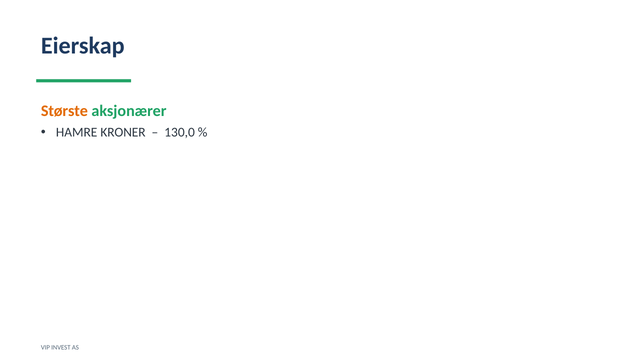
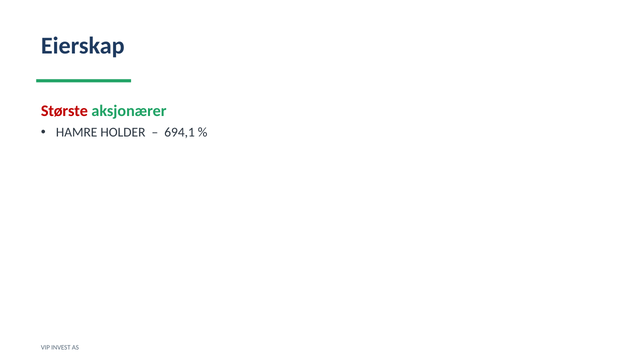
Største colour: orange -> red (64, 111)
KRONER: KRONER -> HOLDER (123, 132)
130,0: 130,0 -> 694,1 (180, 132)
